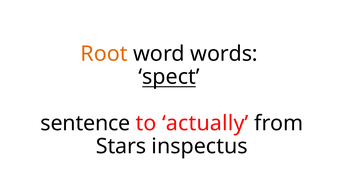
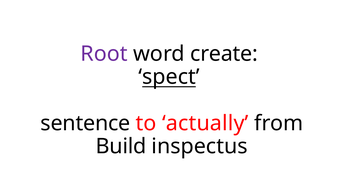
Root colour: orange -> purple (104, 54)
words: words -> create (224, 54)
Stars: Stars -> Build (121, 147)
